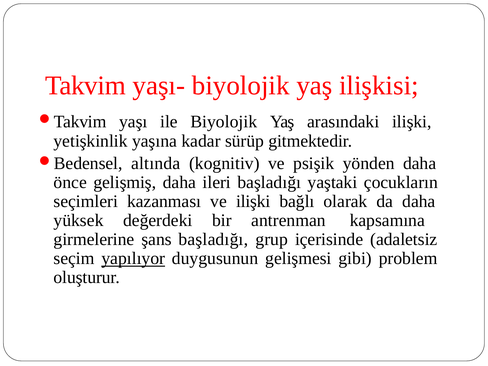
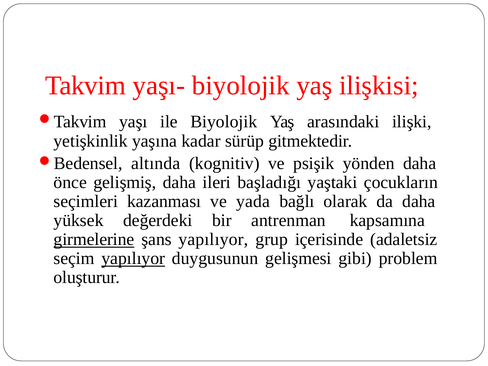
ve ilişki: ilişki -> yada (253, 201)
girmelerine underline: none -> present (94, 239)
şans başladığı: başladığı -> yapılıyor (213, 239)
